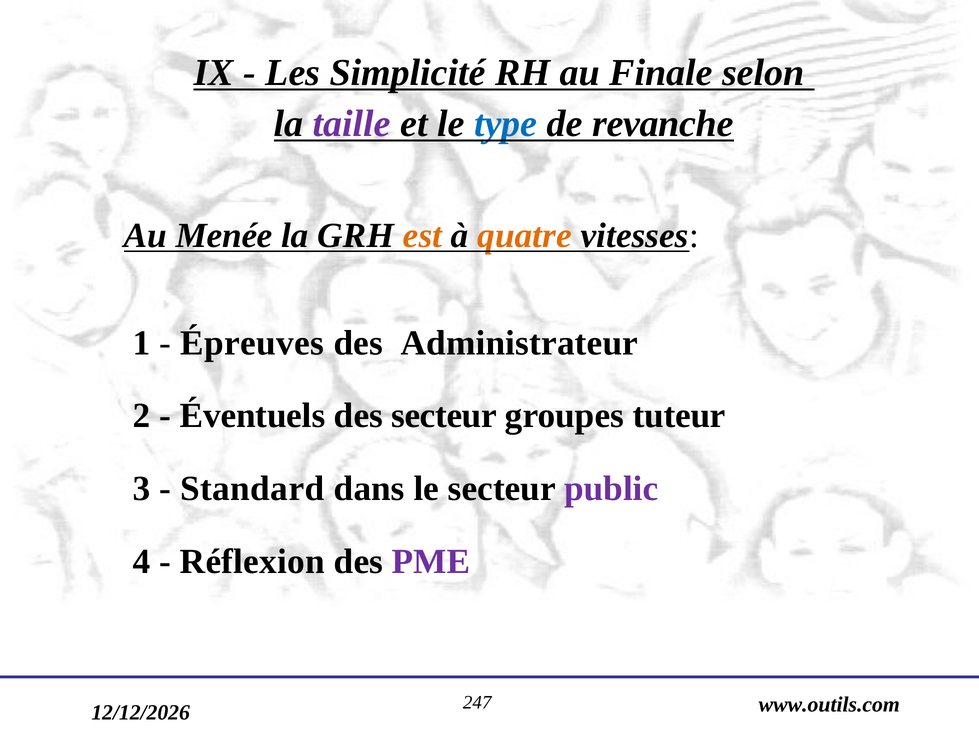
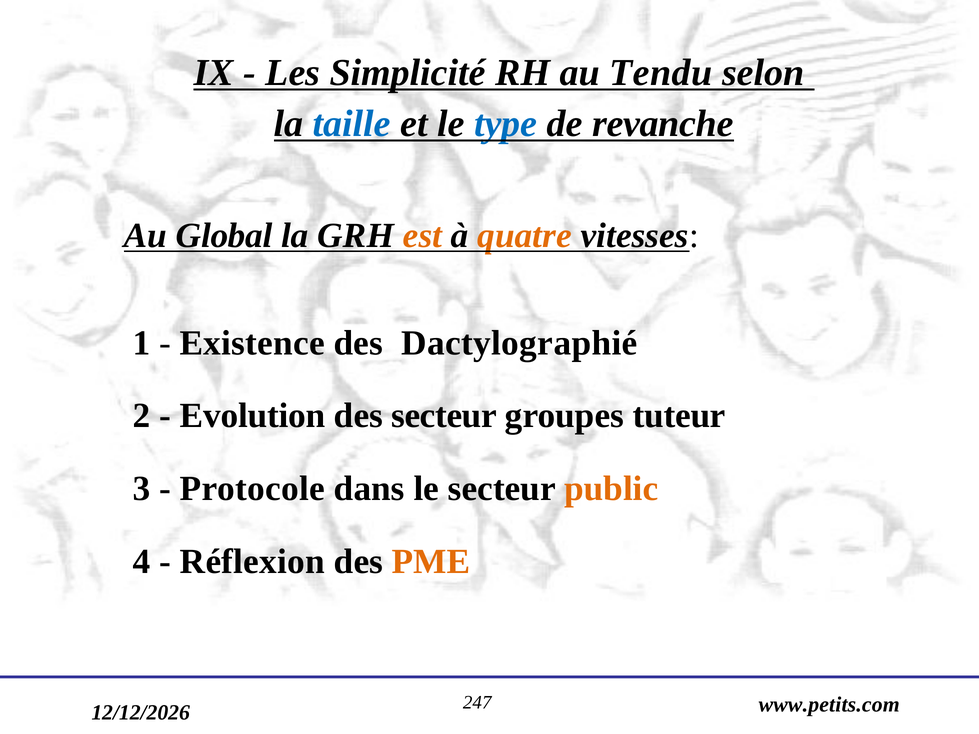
Finale: Finale -> Tendu (661, 73)
taille colour: purple -> blue (352, 124)
Menée: Menée -> Global (224, 236)
Épreuves: Épreuves -> Existence (252, 343)
Administrateur: Administrateur -> Dactylographié (519, 343)
Éventuels: Éventuels -> Evolution (253, 416)
Standard: Standard -> Protocole (252, 489)
public colour: purple -> orange (611, 489)
PME colour: purple -> orange (431, 562)
www.outils.com: www.outils.com -> www.petits.com (829, 705)
